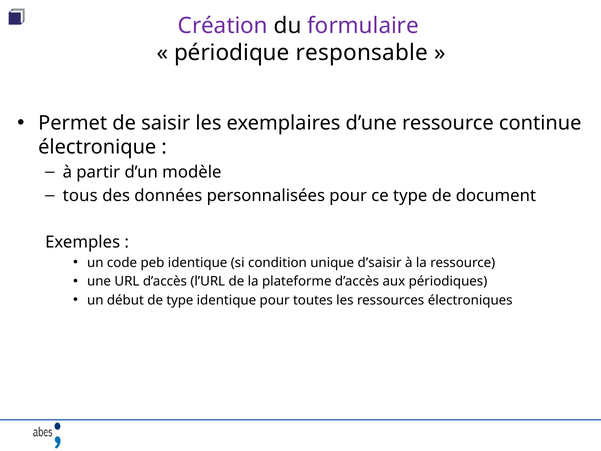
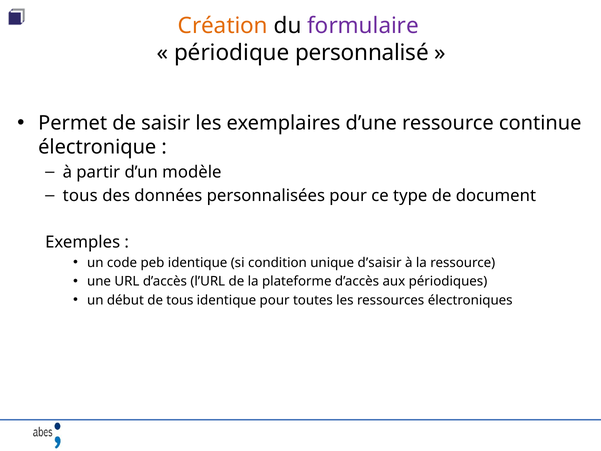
Création colour: purple -> orange (223, 26)
responsable: responsable -> personnalisé (362, 53)
de type: type -> tous (180, 300)
